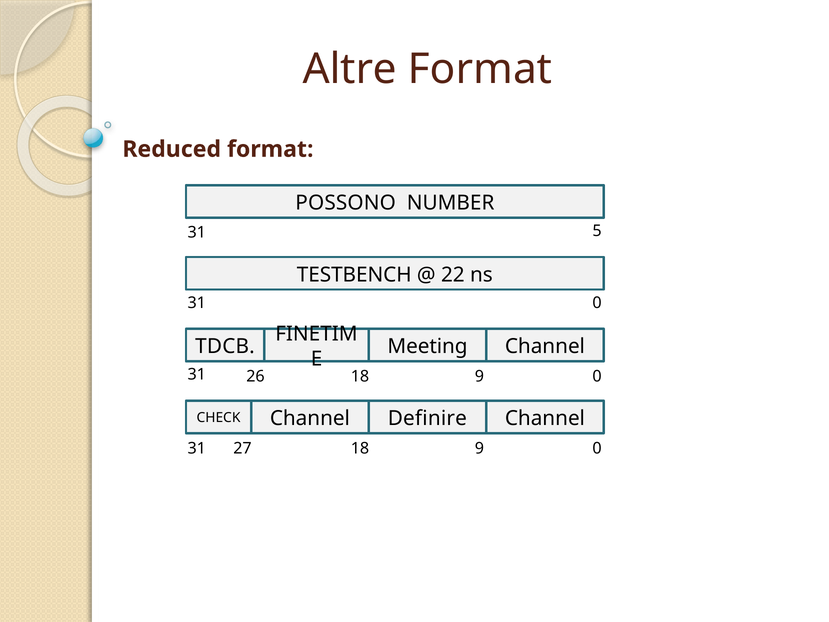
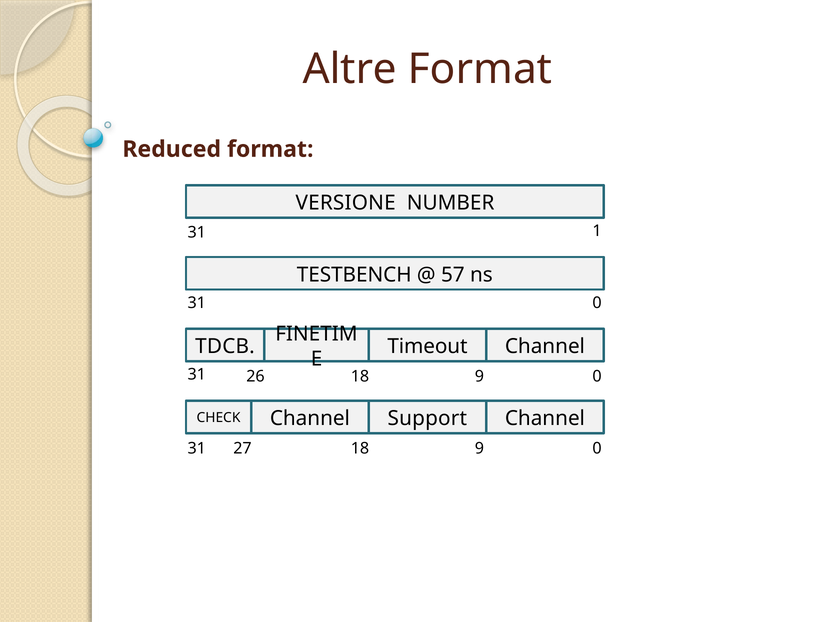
POSSONO: POSSONO -> VERSIONE (346, 203)
5: 5 -> 1 (597, 231)
22: 22 -> 57 (453, 275)
Meeting: Meeting -> Timeout (427, 346)
Definire: Definire -> Support (427, 418)
